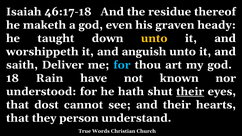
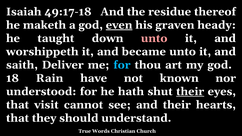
46:17-18: 46:17-18 -> 49:17-18 (68, 12)
even underline: none -> present (119, 25)
unto colour: yellow -> pink (154, 38)
anguish: anguish -> became (144, 52)
dost: dost -> visit (46, 105)
person: person -> should (79, 118)
